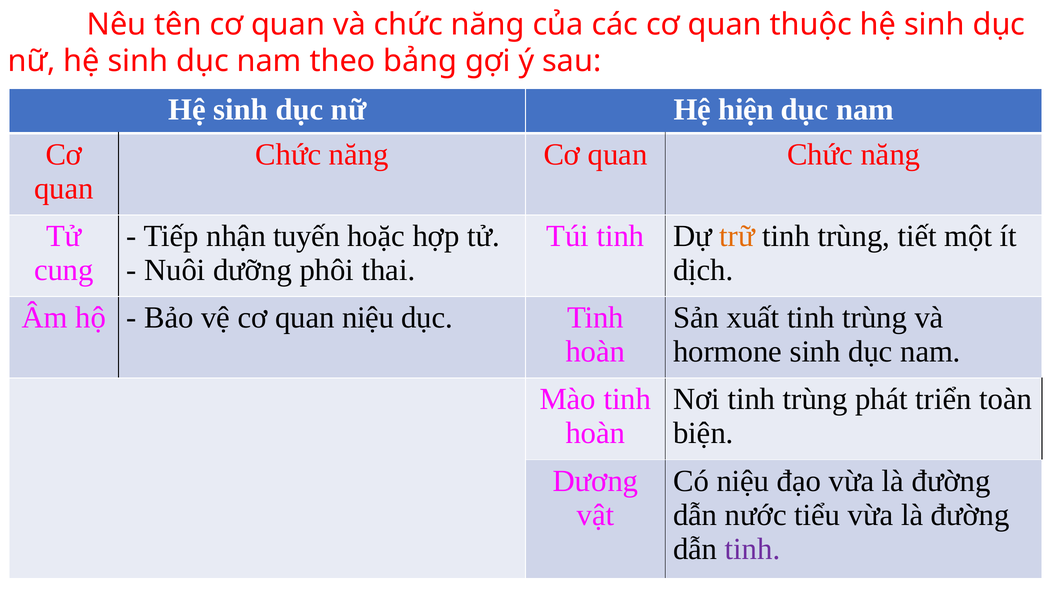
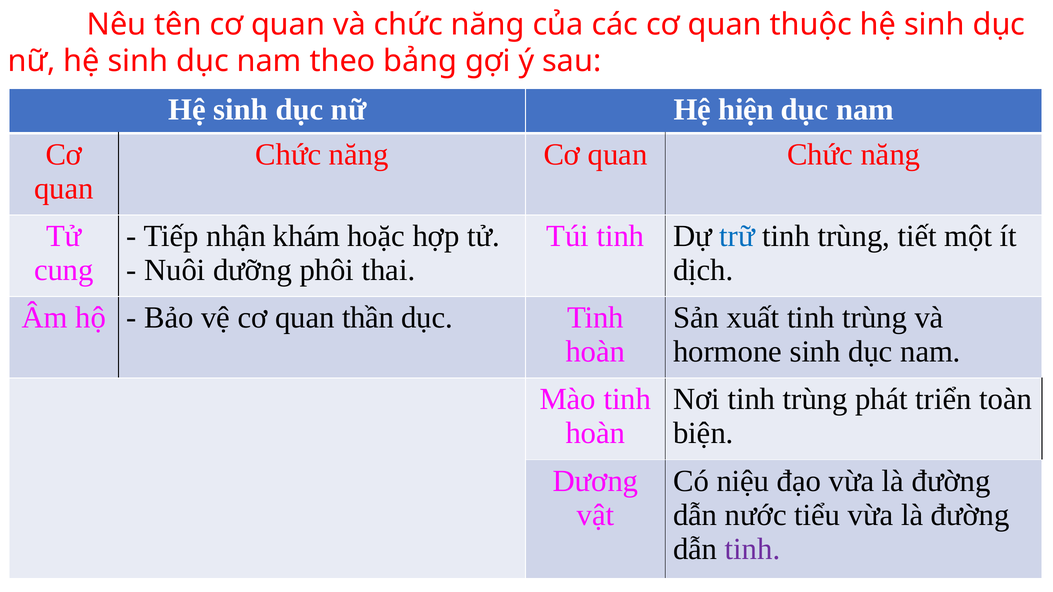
tuyến: tuyến -> khám (307, 236)
trữ colour: orange -> blue (737, 236)
quan niệu: niệu -> thần (368, 318)
